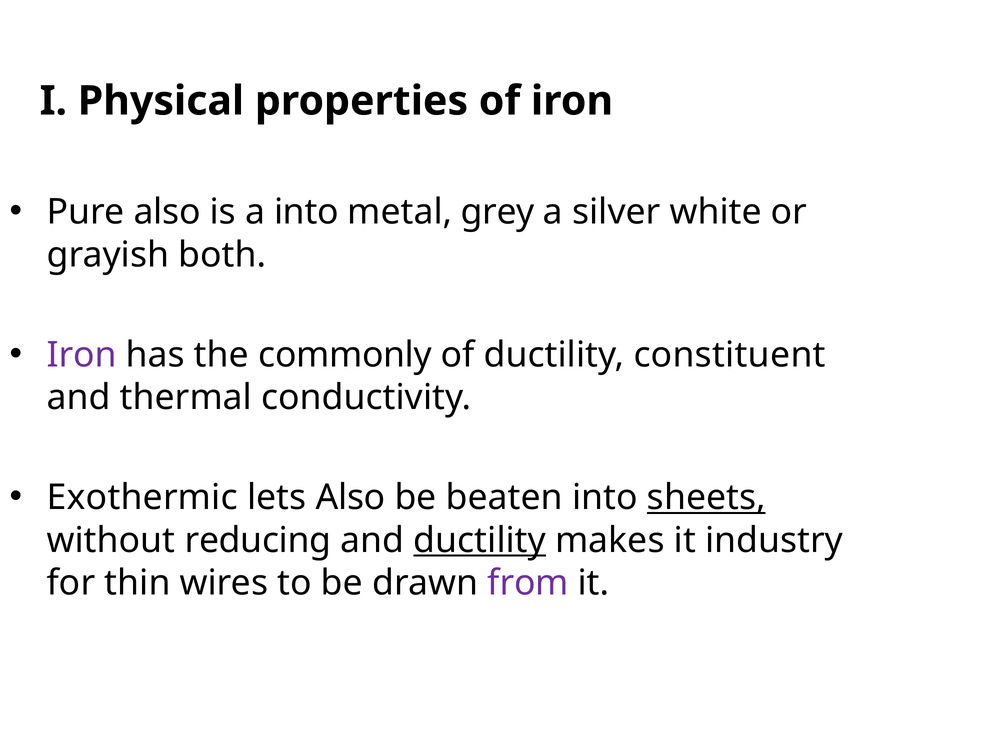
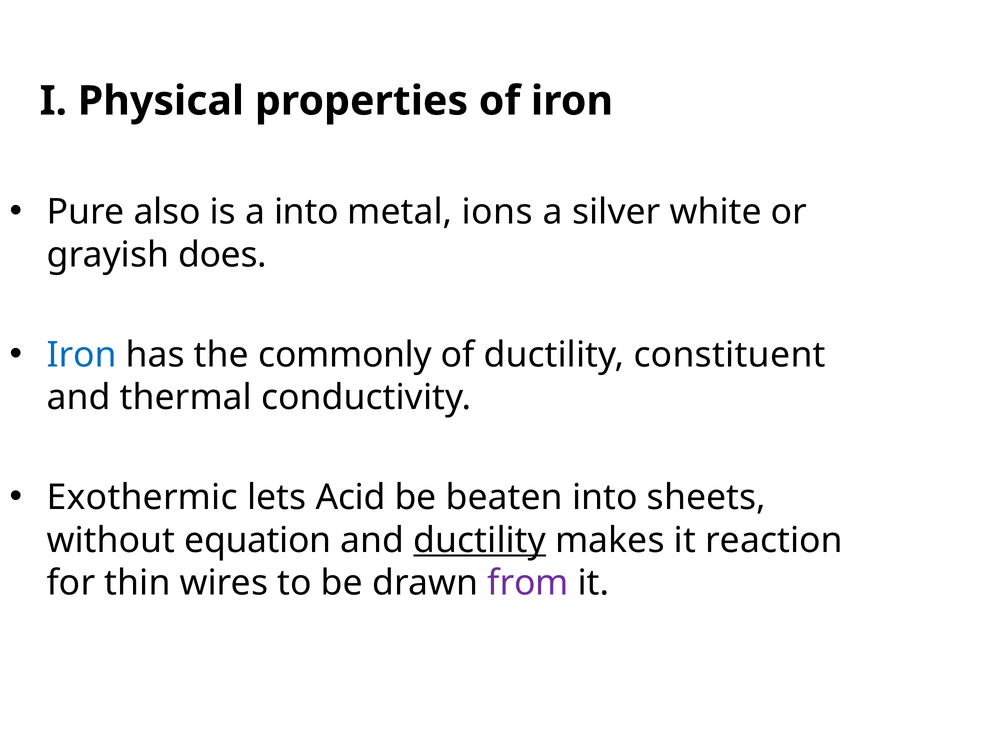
grey: grey -> ions (497, 212)
both: both -> does (222, 255)
Iron colour: purple -> blue (82, 355)
lets Also: Also -> Acid (351, 497)
sheets underline: present -> none (706, 497)
reducing: reducing -> equation (258, 540)
industry: industry -> reaction (774, 540)
